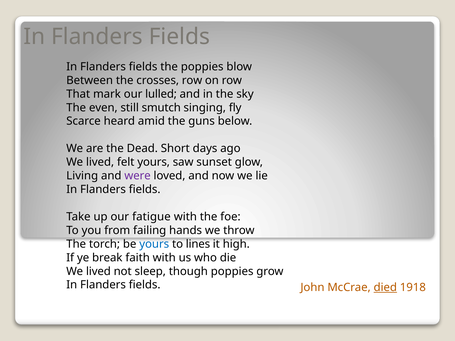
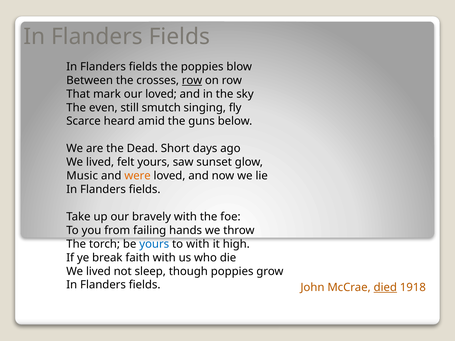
row underline: none -> present (192, 80)
our lulled: lulled -> loved (161, 94)
Living: Living -> Music (82, 176)
were colour: purple -> orange (138, 176)
fatigue: fatigue -> bravely (152, 217)
to lines: lines -> with (198, 244)
